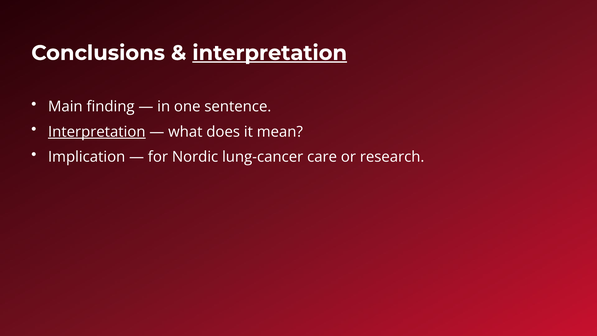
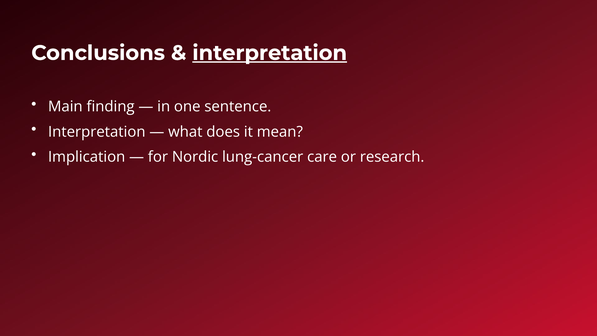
Interpretation underline: present -> none (97, 132)
